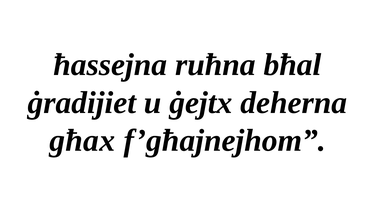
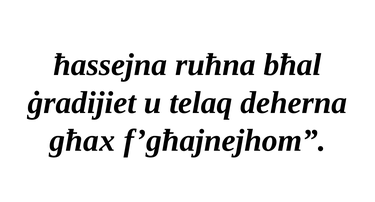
ġejtx: ġejtx -> telaq (201, 103)
